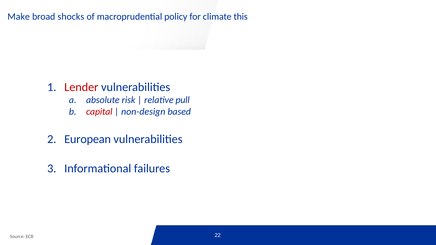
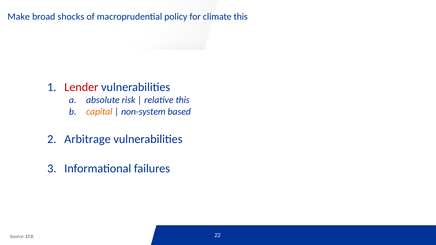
relative pull: pull -> this (183, 100)
capital colour: red -> orange (99, 112)
non-design: non-design -> non-system (143, 112)
European: European -> Arbitrage (88, 139)
